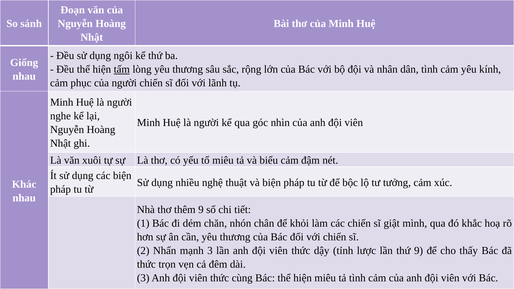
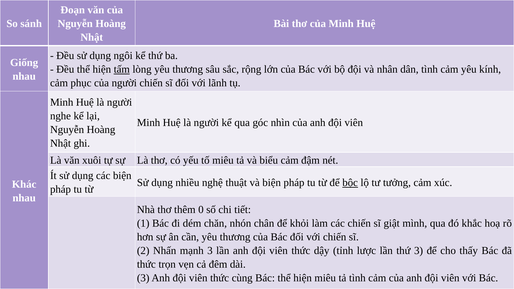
bộc underline: none -> present (350, 183)
thêm 9: 9 -> 0 (201, 210)
thứ 9: 9 -> 3 (419, 251)
